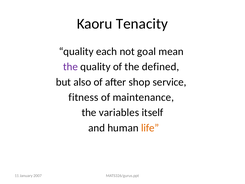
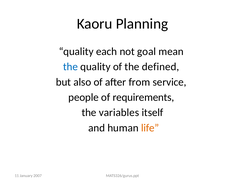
Tenacity: Tenacity -> Planning (142, 24)
the colour: purple -> blue (70, 67)
shop: shop -> from (139, 82)
fitness: fitness -> people (84, 97)
maintenance: maintenance -> requirements (143, 97)
